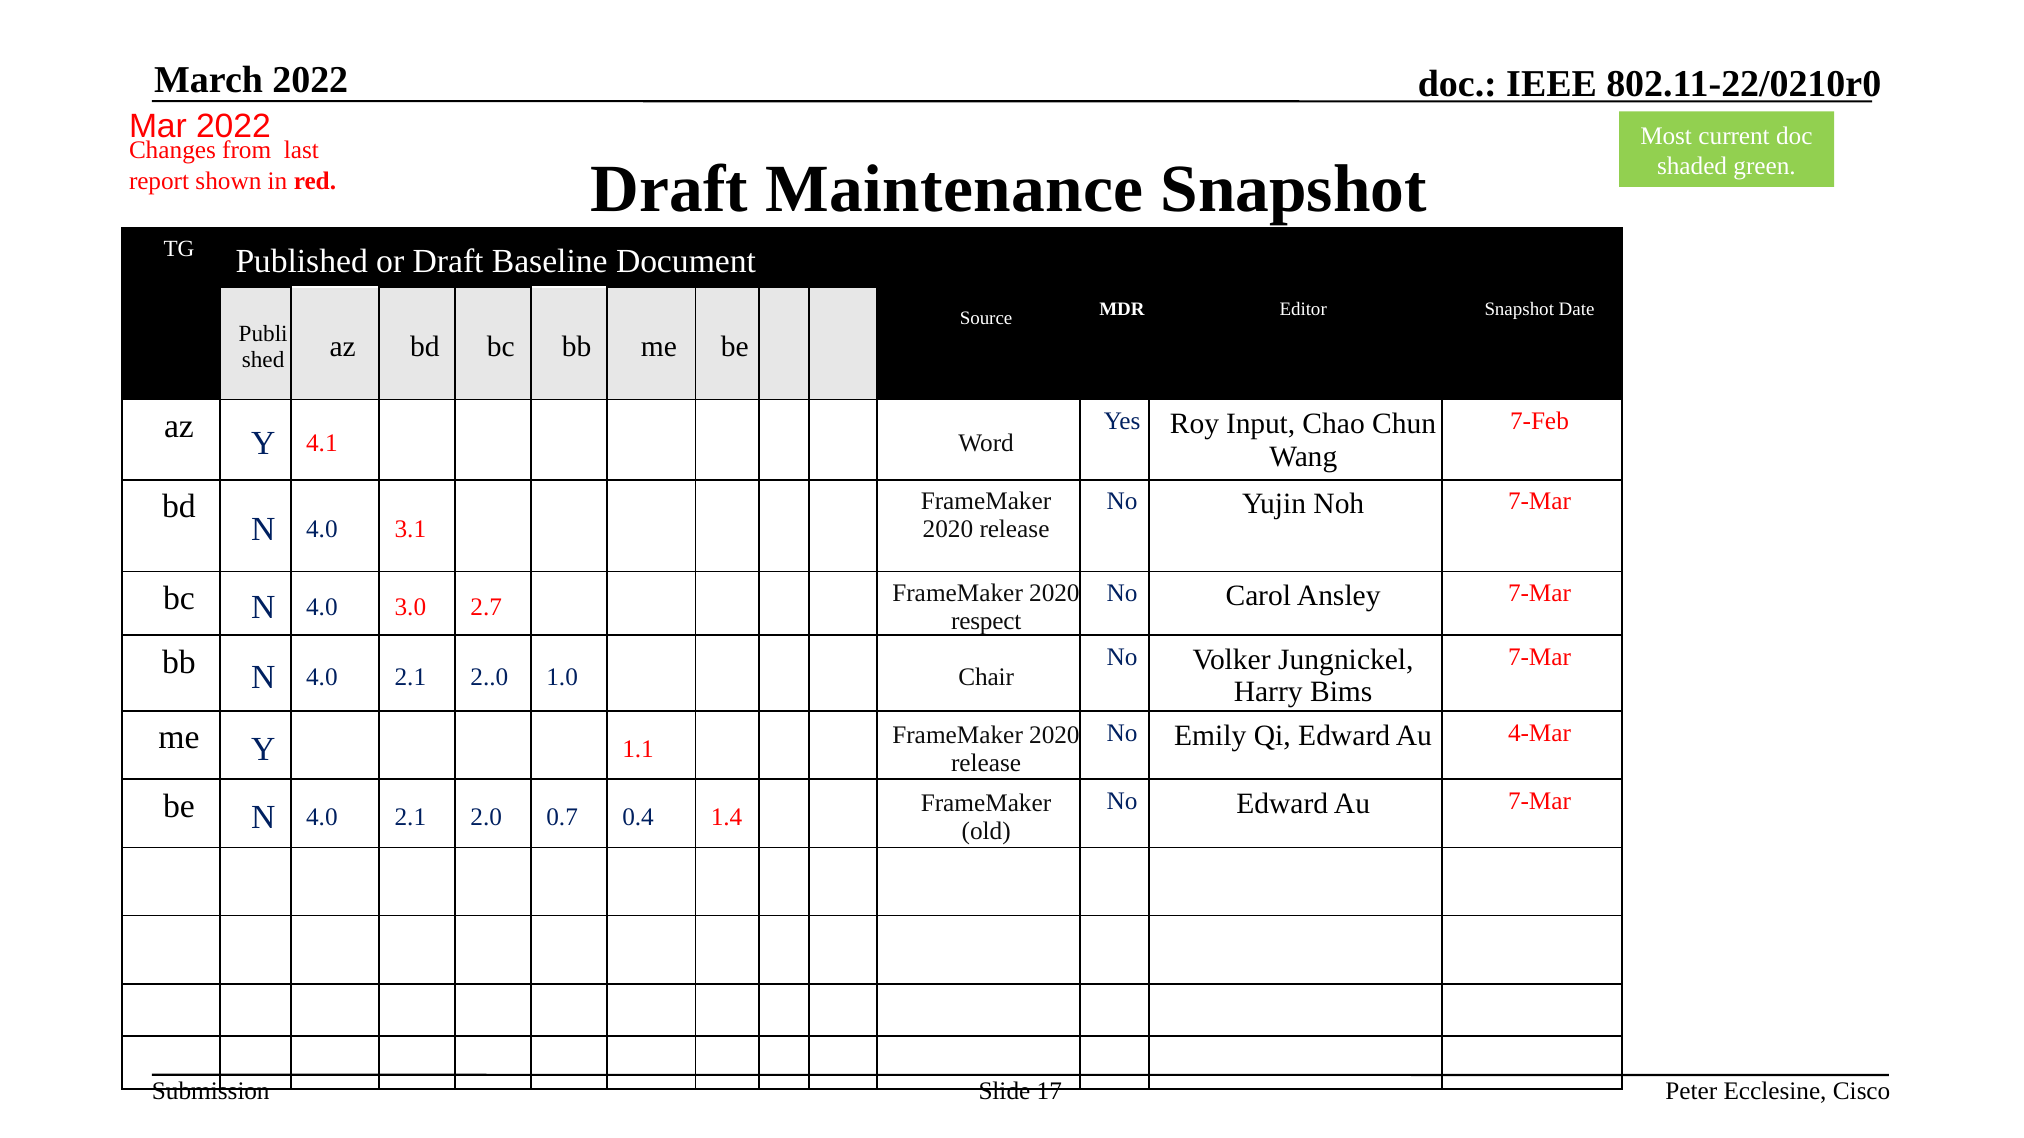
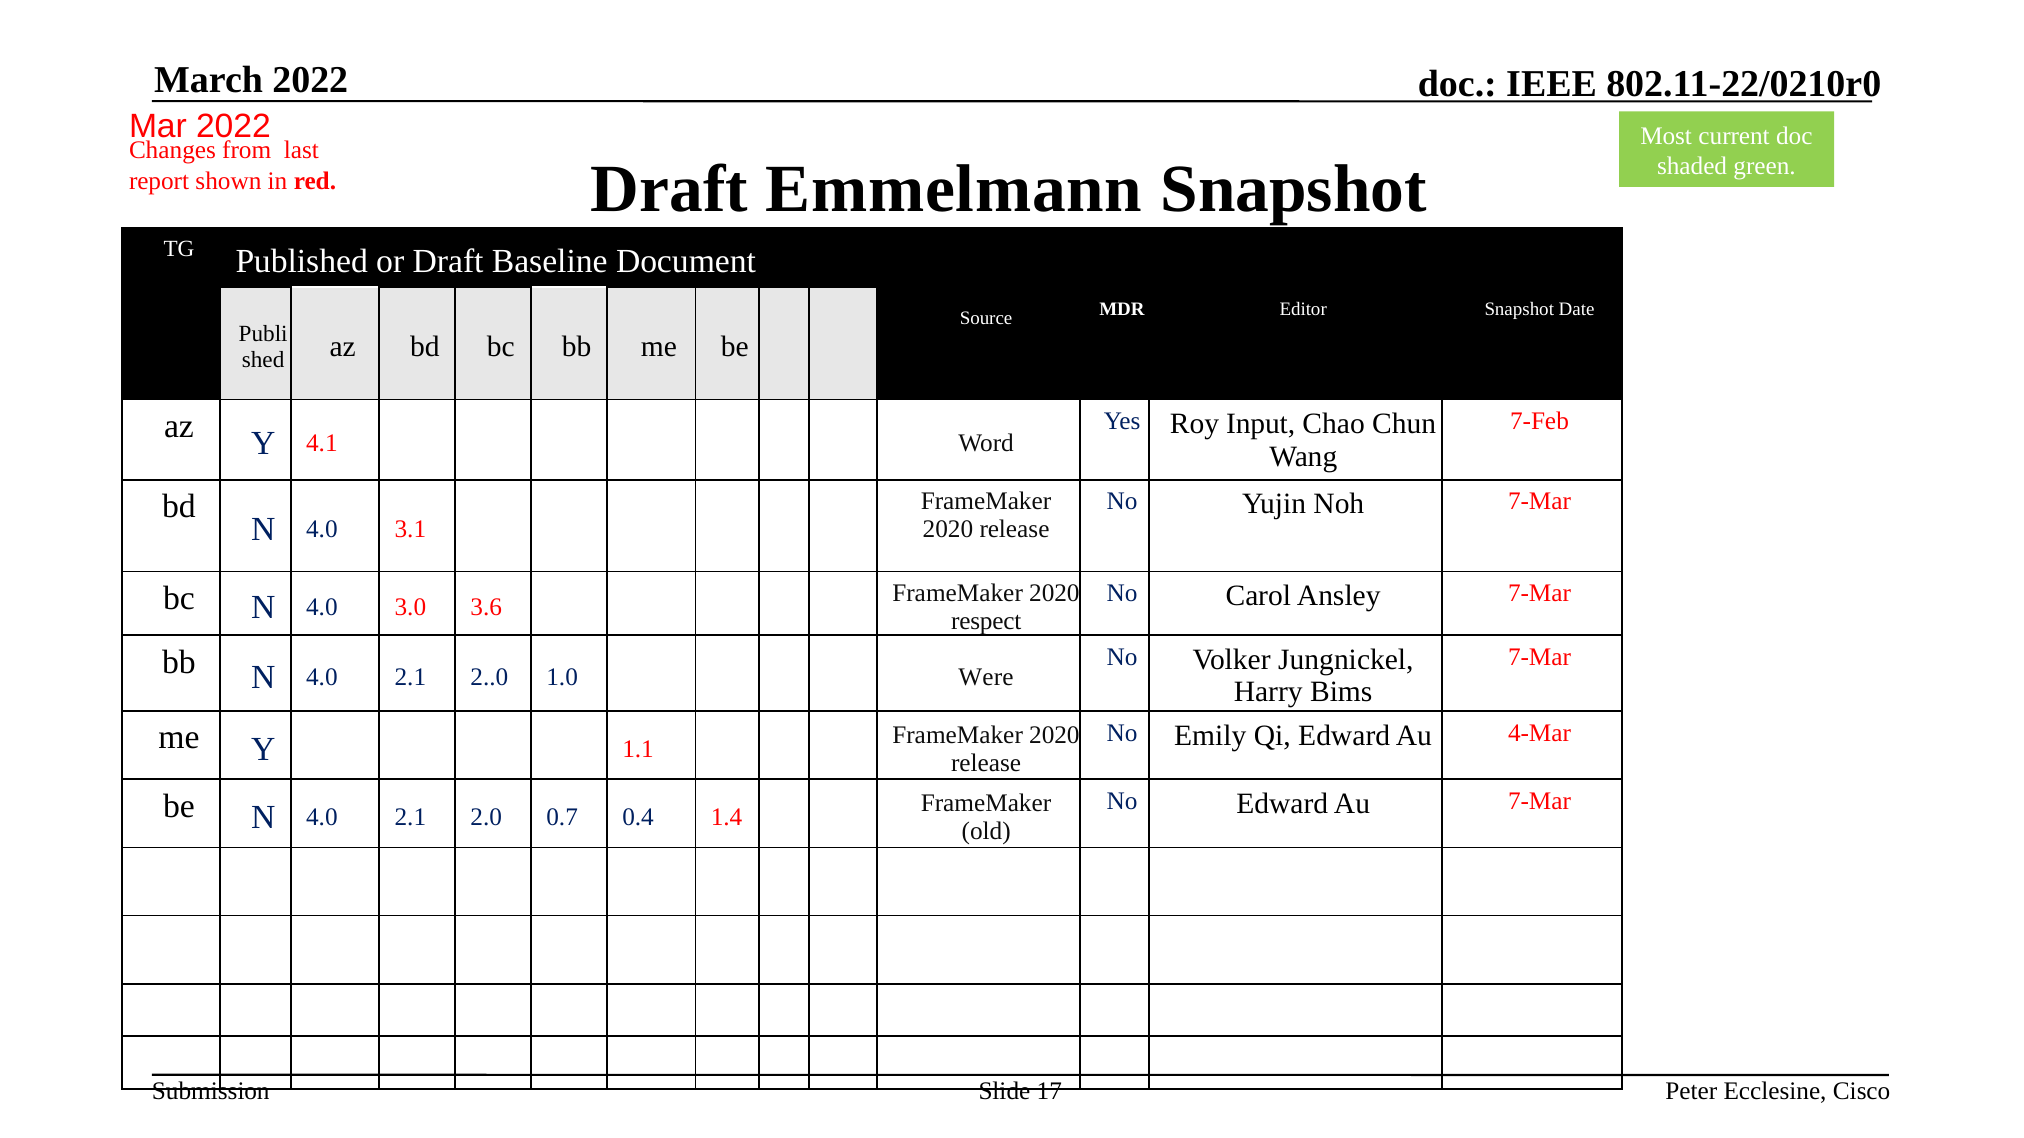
Maintenance: Maintenance -> Emmelmann (954, 189)
2.7: 2.7 -> 3.6 (486, 608)
Chair: Chair -> Were (986, 677)
